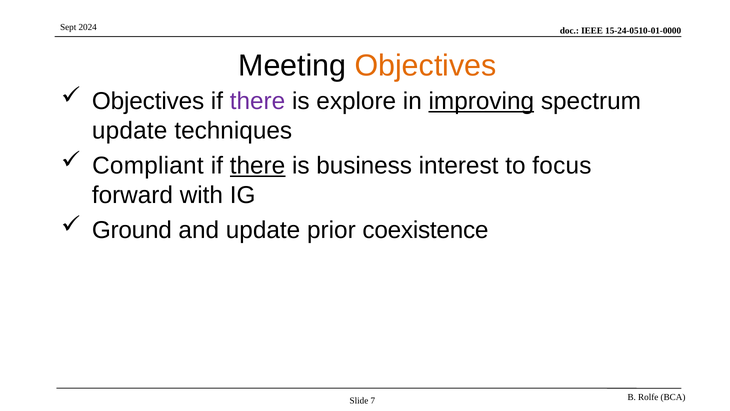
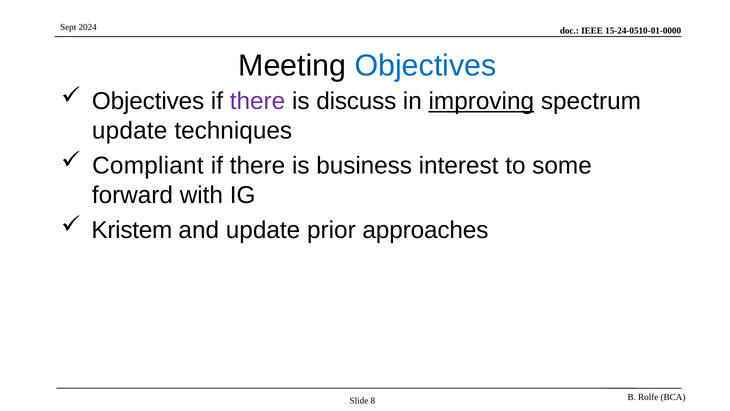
Objectives colour: orange -> blue (426, 66)
explore: explore -> discuss (356, 101)
there underline: present -> none (258, 166)
focus: focus -> some (562, 166)
Ground: Ground -> Kristem (132, 230)
coexistence: coexistence -> approaches (425, 230)
7: 7 -> 8 (373, 400)
